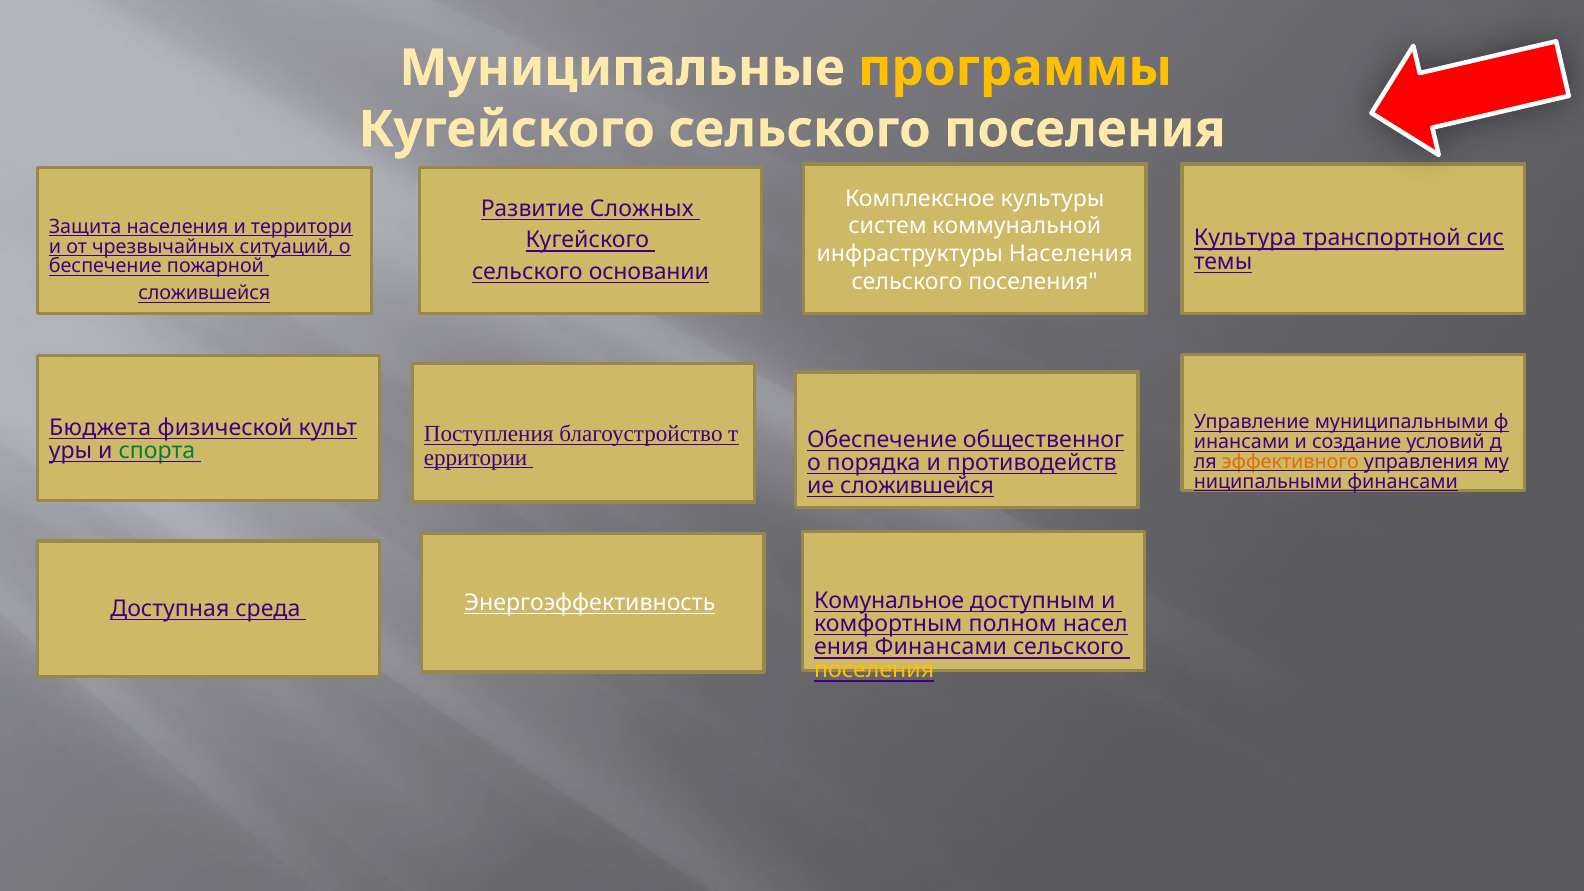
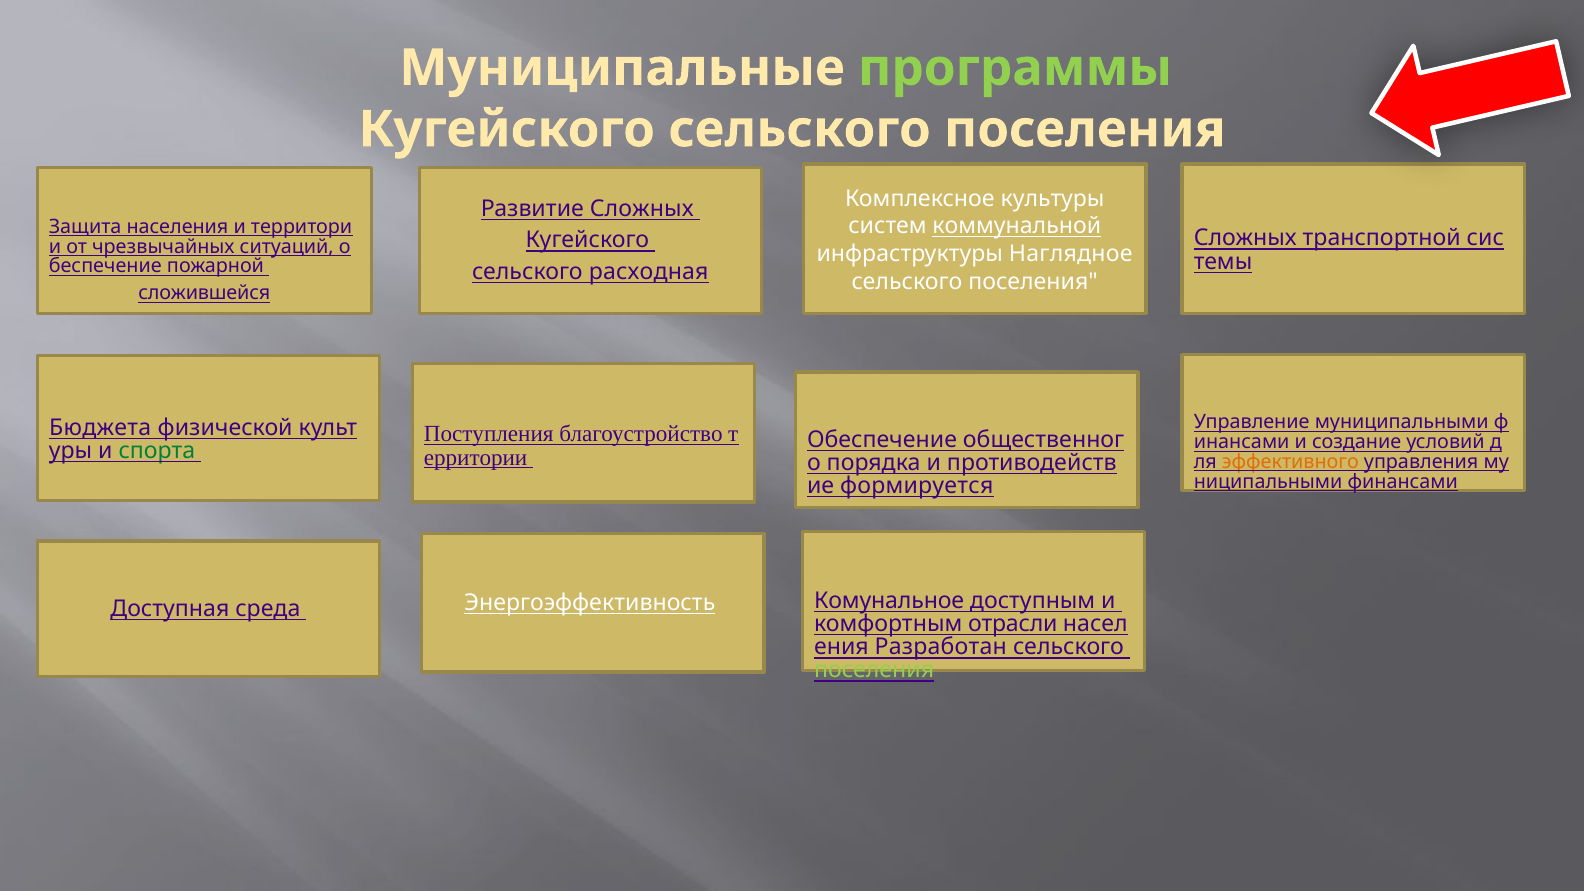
программы colour: yellow -> light green (1015, 68)
коммунальной underline: none -> present (1017, 226)
Культура: Культура -> Сложных (1245, 238)
инфраструктуры Населения: Населения -> Наглядное (1071, 254)
основании: основании -> расходная (649, 272)
сложившейся: сложившейся -> формируется (917, 486)
полном: полном -> отрасли (1013, 624)
Финансами: Финансами -> Разработан (941, 647)
поселения colour: yellow -> light green (874, 670)
